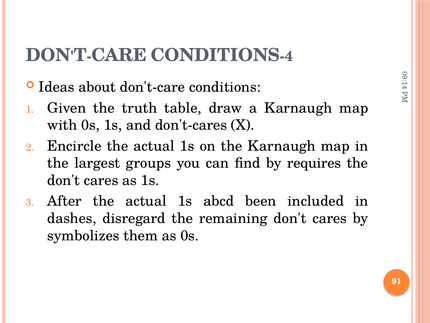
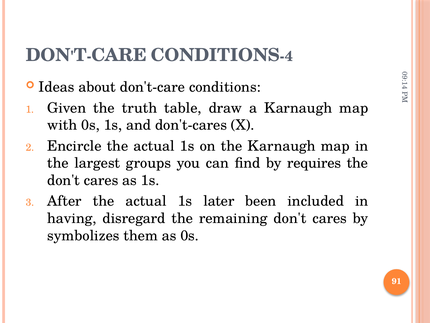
abcd: abcd -> later (219, 201)
dashes: dashes -> having (72, 218)
